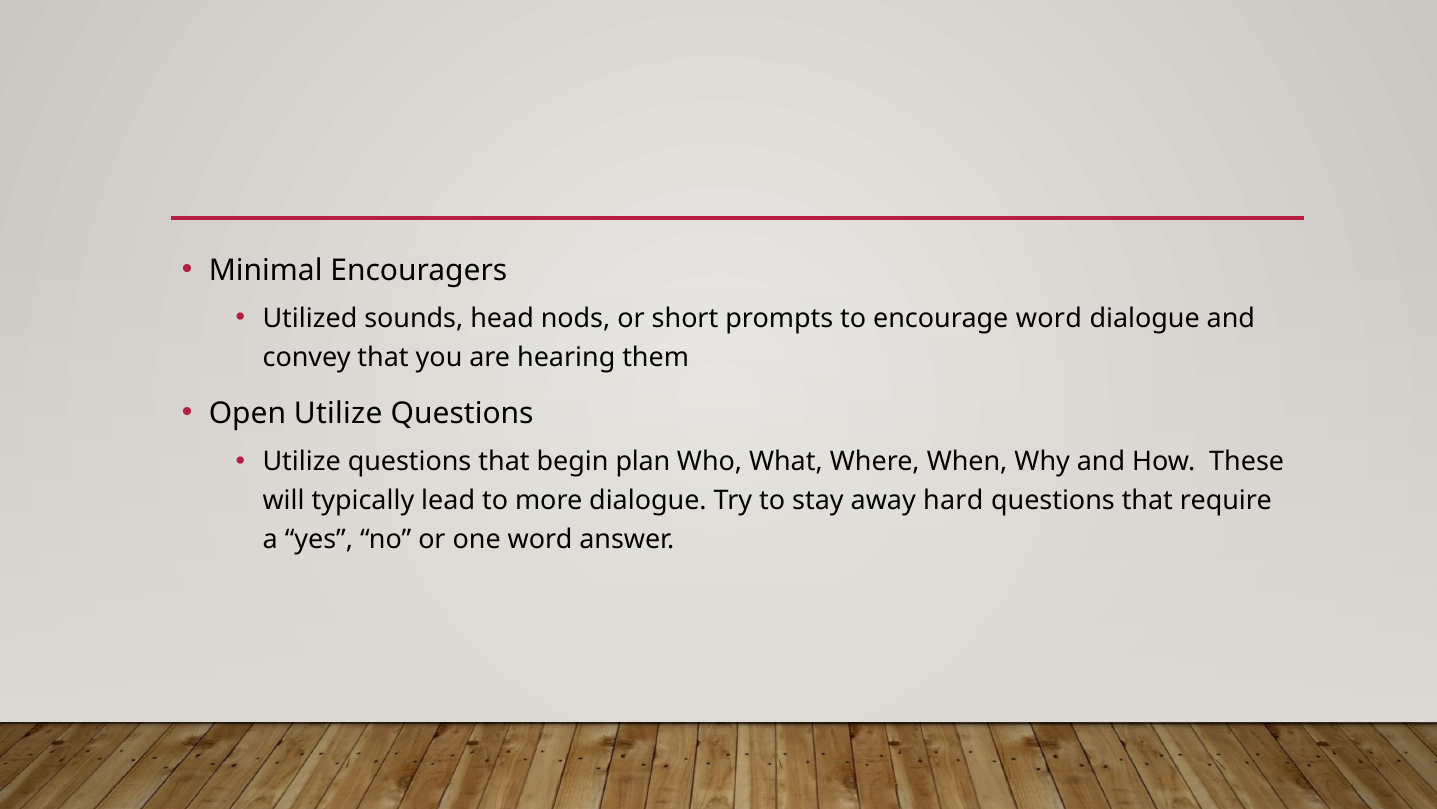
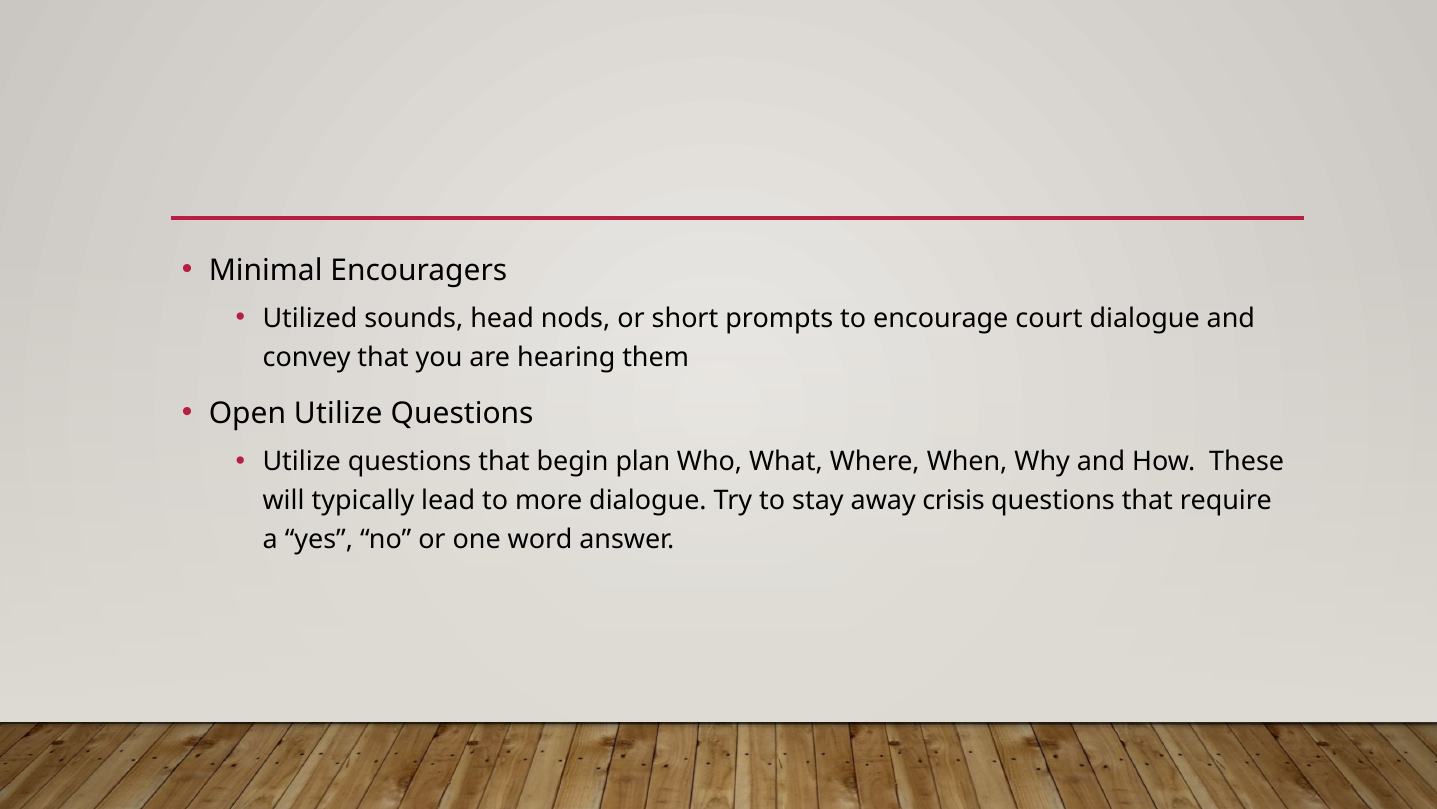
encourage word: word -> court (1049, 318)
hard: hard -> crisis (954, 500)
